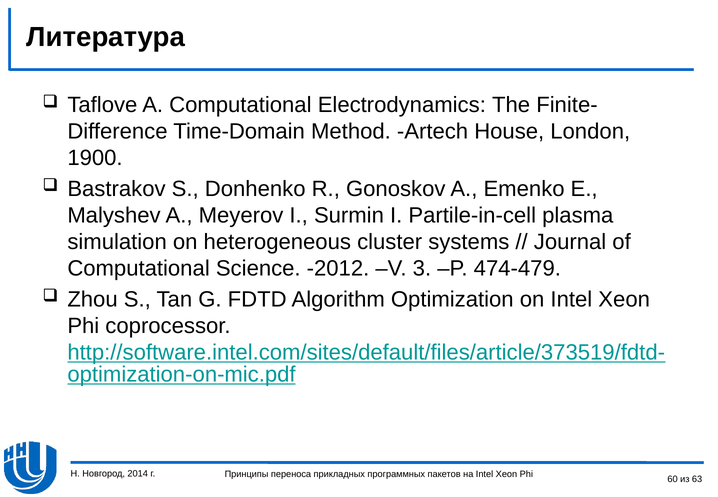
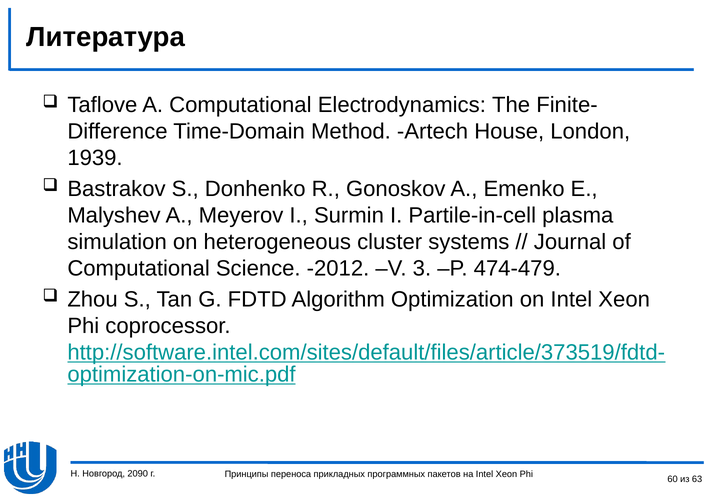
1900: 1900 -> 1939 (95, 158)
2014: 2014 -> 2090 (138, 474)
